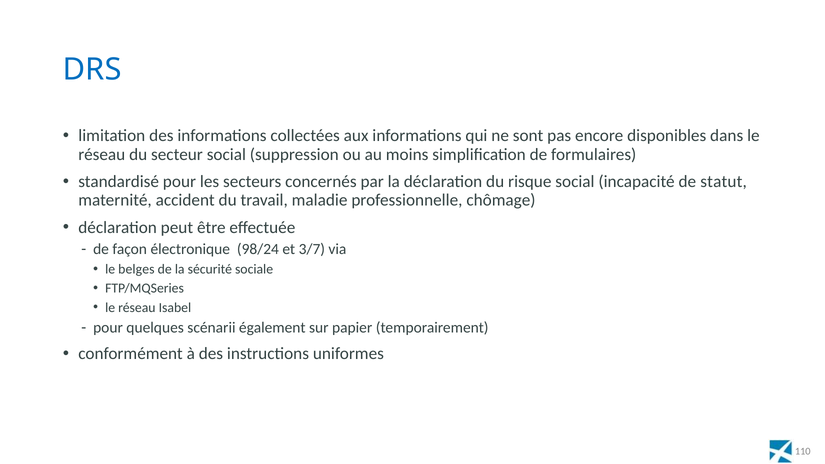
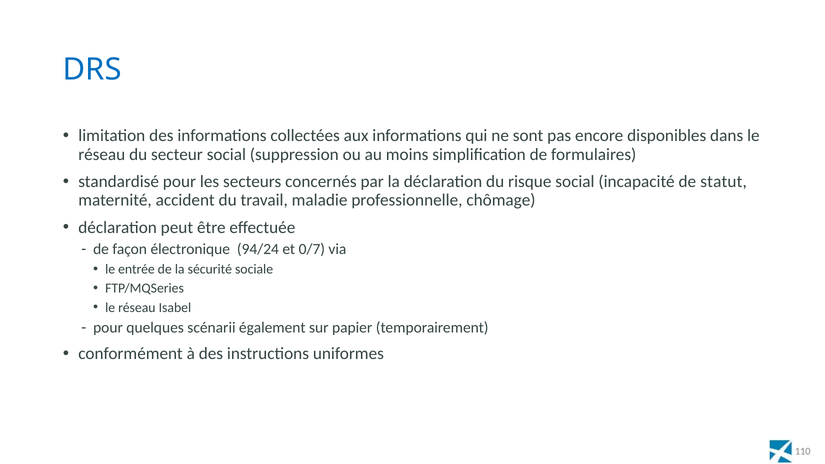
98/24: 98/24 -> 94/24 (258, 249)
3/7: 3/7 -> 0/7 (312, 249)
belges: belges -> entrée (136, 269)
